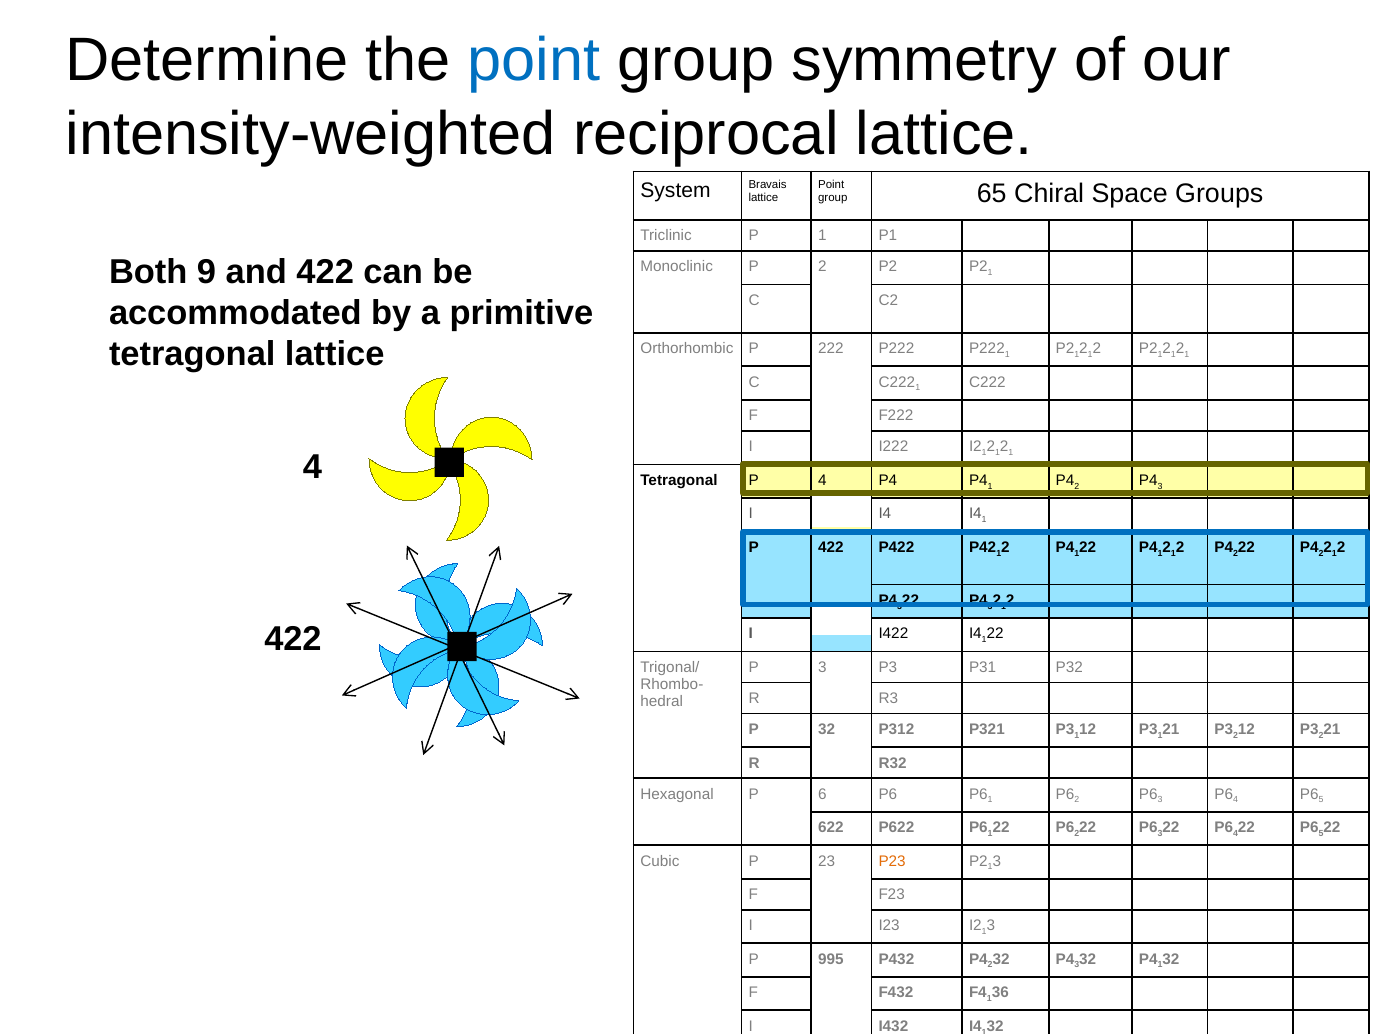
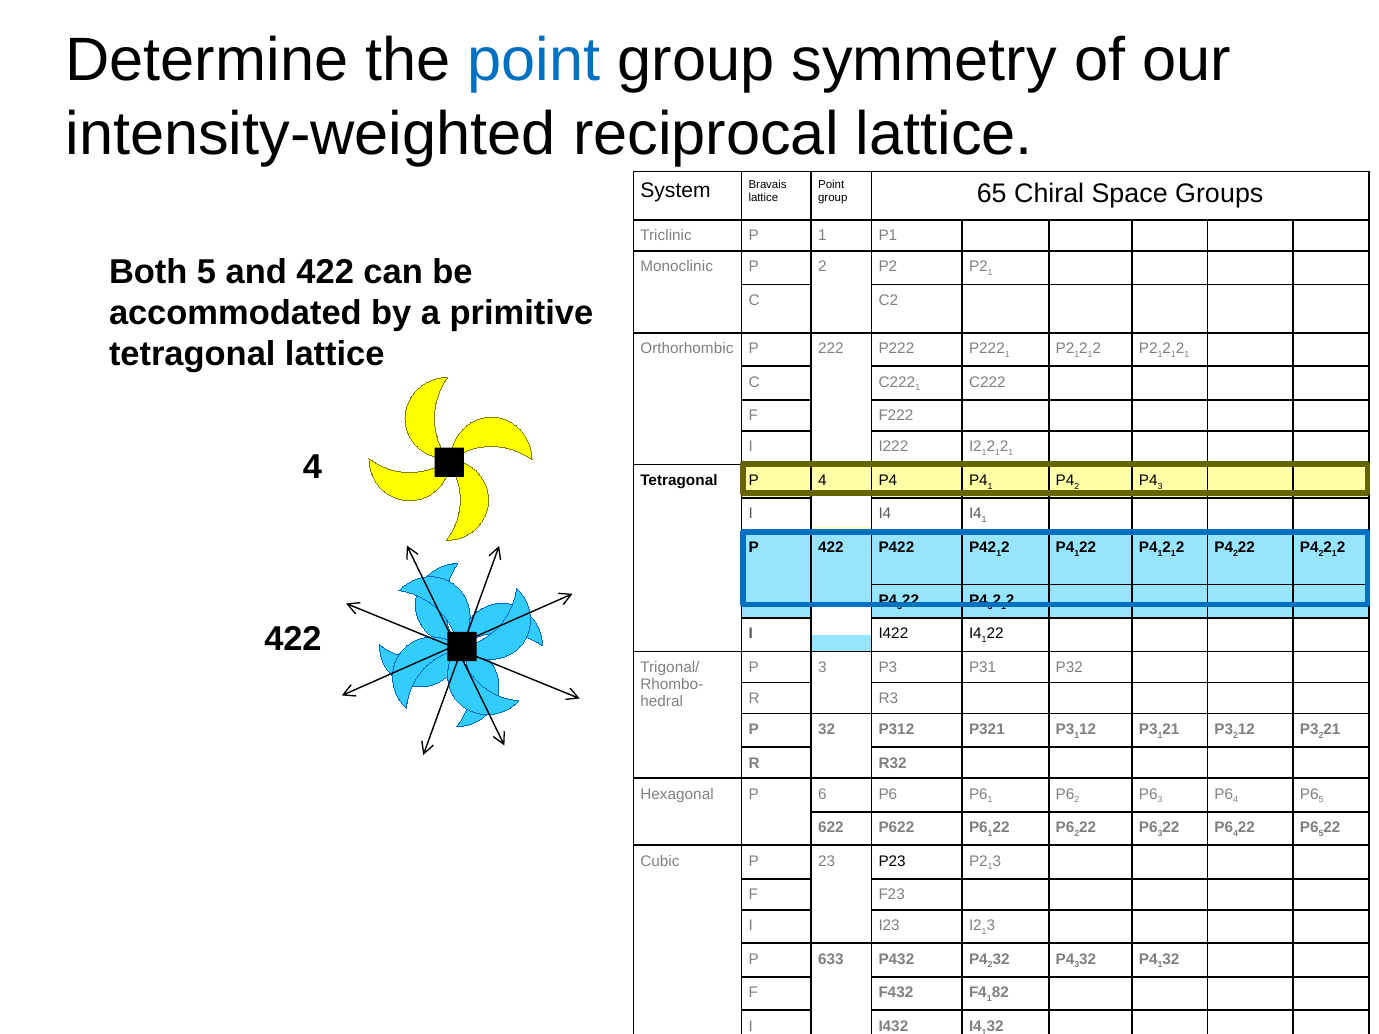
Both 9: 9 -> 5 (207, 272)
P23 colour: orange -> black (892, 861)
995: 995 -> 633 (831, 959)
36: 36 -> 82 (1000, 993)
